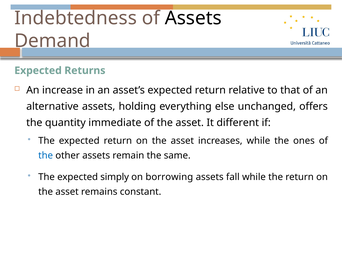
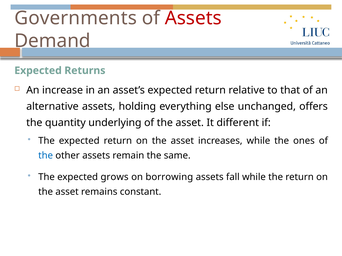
Indebtedness: Indebtedness -> Governments (76, 18)
Assets colour: black -> red (193, 18)
immediate: immediate -> underlying (115, 123)
simply: simply -> grows (115, 177)
